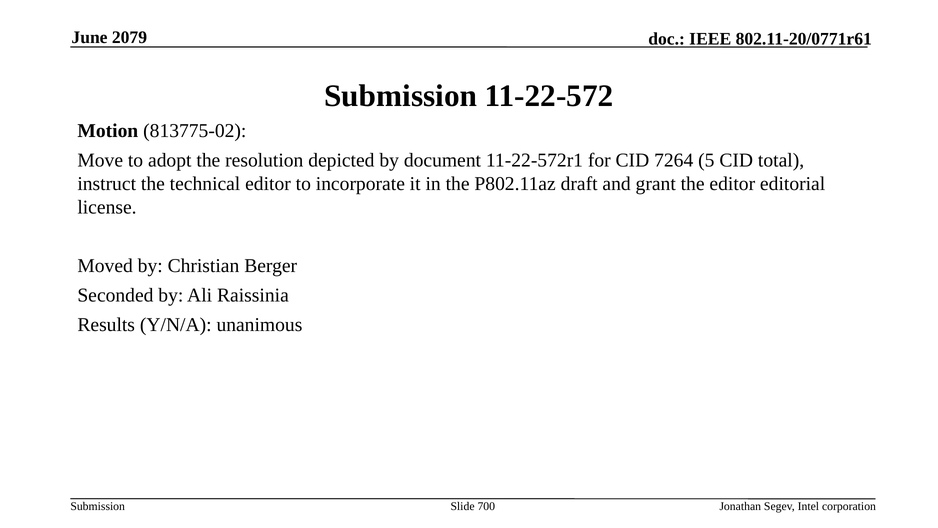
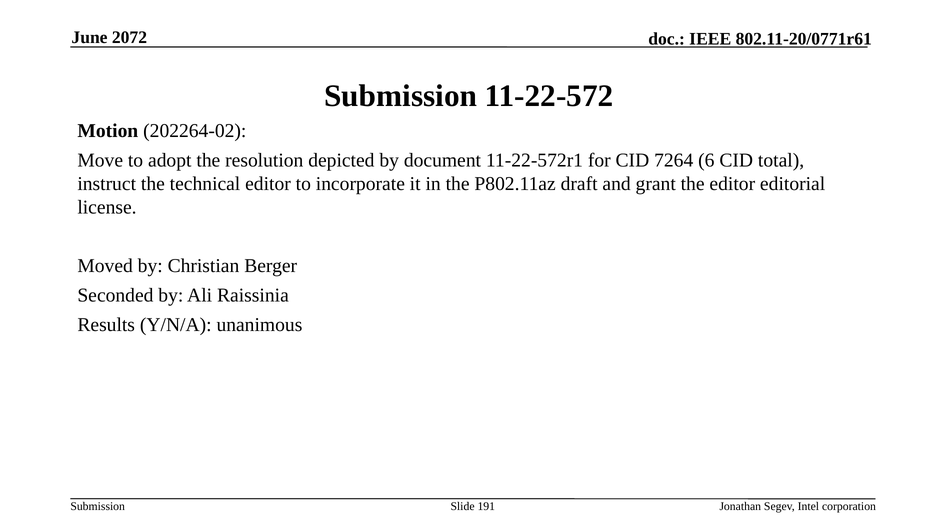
2079: 2079 -> 2072 (129, 37)
813775-02: 813775-02 -> 202264-02 (195, 131)
5: 5 -> 6 (706, 160)
700: 700 -> 191 (486, 506)
